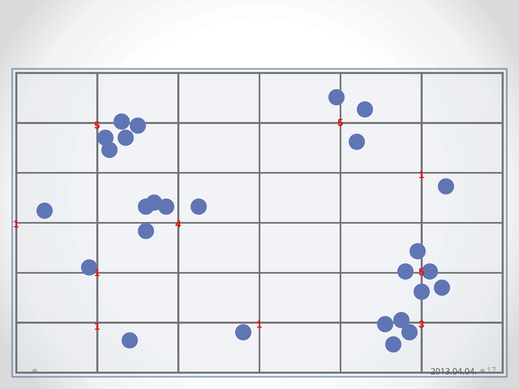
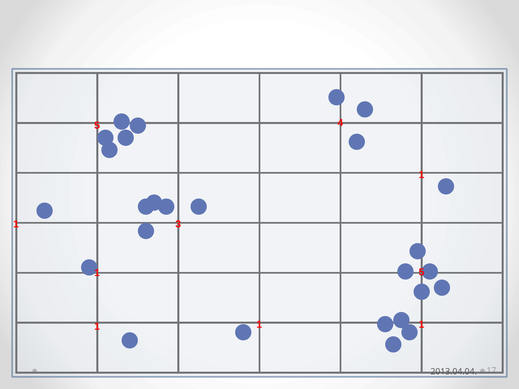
5 5: 5 -> 4 (340, 123)
4: 4 -> 3 (178, 224)
3: 3 -> 1 (421, 325)
